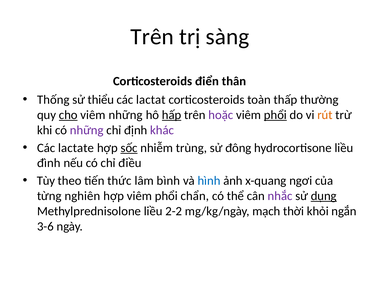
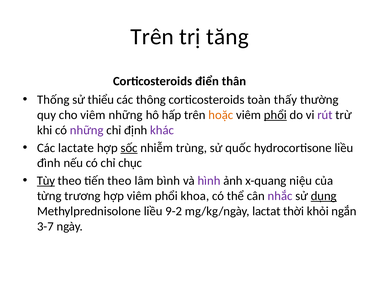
sàng: sàng -> tăng (227, 37)
lactat: lactat -> thông (151, 100)
thấp: thấp -> thấy (285, 100)
cho underline: present -> none (68, 115)
hấp underline: present -> none (172, 115)
hoặc colour: purple -> orange (221, 115)
rút colour: orange -> purple (325, 115)
đông: đông -> quốc (238, 148)
điều: điều -> chục (130, 163)
Tùy underline: none -> present (46, 181)
tiến thức: thức -> theo (119, 181)
hình colour: blue -> purple (209, 181)
ngơi: ngơi -> niệu (301, 181)
nghiên: nghiên -> trương (82, 196)
chẩn: chẩn -> khoa (195, 196)
2-2: 2-2 -> 9-2 (174, 211)
mạch: mạch -> lactat (266, 211)
3-6: 3-6 -> 3-7 (45, 226)
